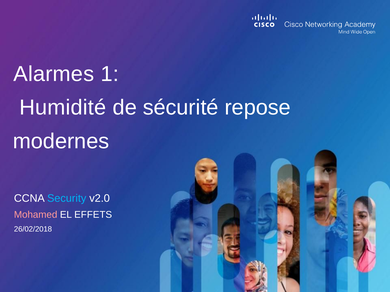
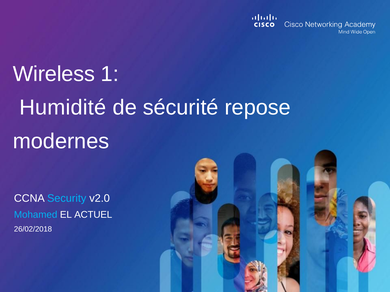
Alarmes: Alarmes -> Wireless (54, 74)
Mohamed colour: pink -> light blue (36, 215)
EFFETS: EFFETS -> ACTUEL (93, 215)
